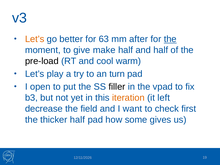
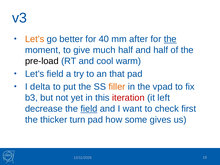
63: 63 -> 40 (104, 39)
make: make -> much (104, 50)
Let’s play: play -> field (55, 74)
turn: turn -> that (117, 74)
open: open -> delta (40, 87)
filler colour: black -> orange (117, 87)
iteration colour: orange -> red (128, 98)
field underline: none -> present (89, 109)
thicker half: half -> turn (78, 120)
